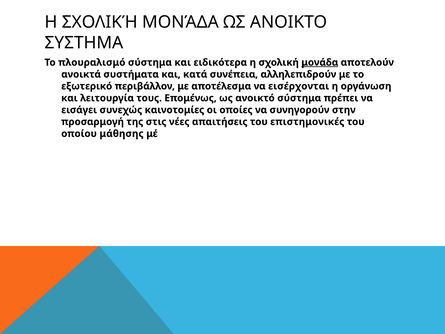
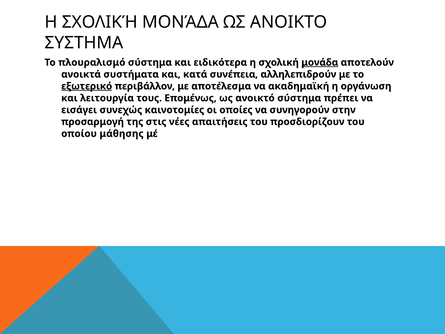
εξωτερικό underline: none -> present (87, 86)
εισέρχονται: εισέρχονται -> ακαδημαϊκή (299, 86)
επιστημονικές: επιστημονικές -> προσδιορίζουν (307, 122)
